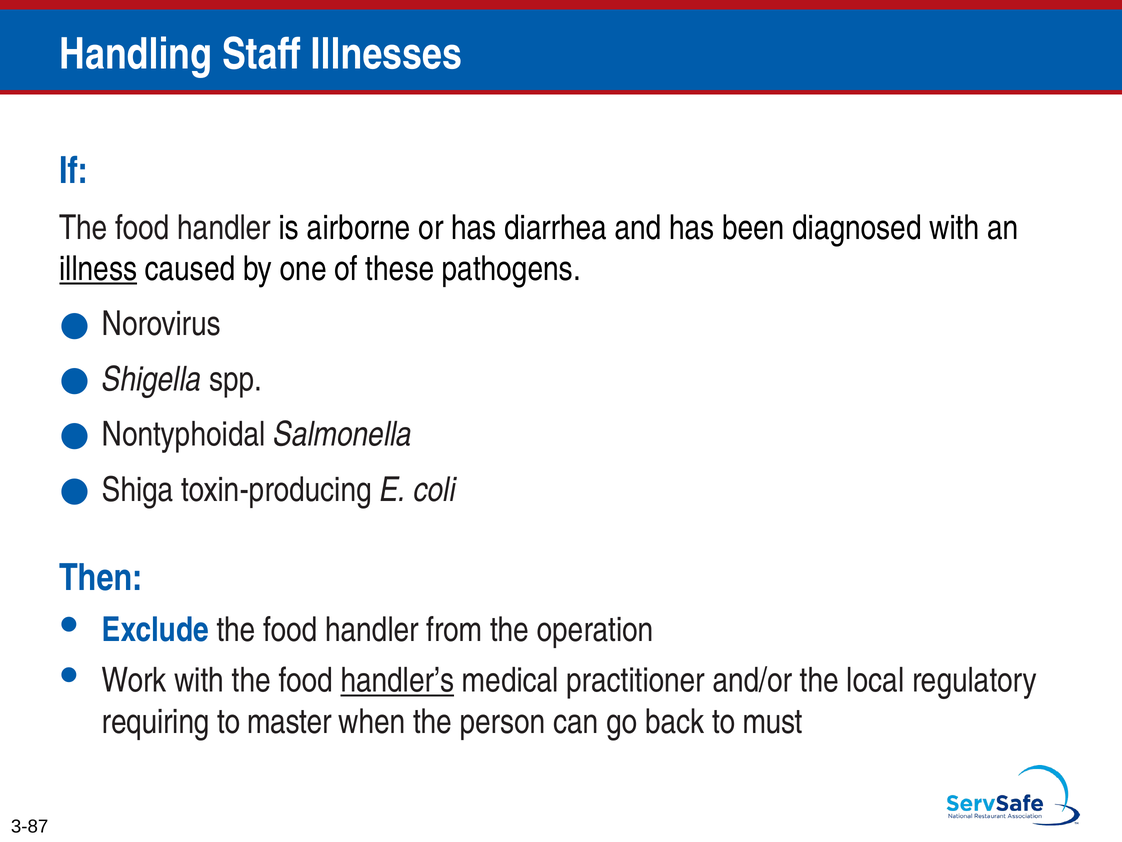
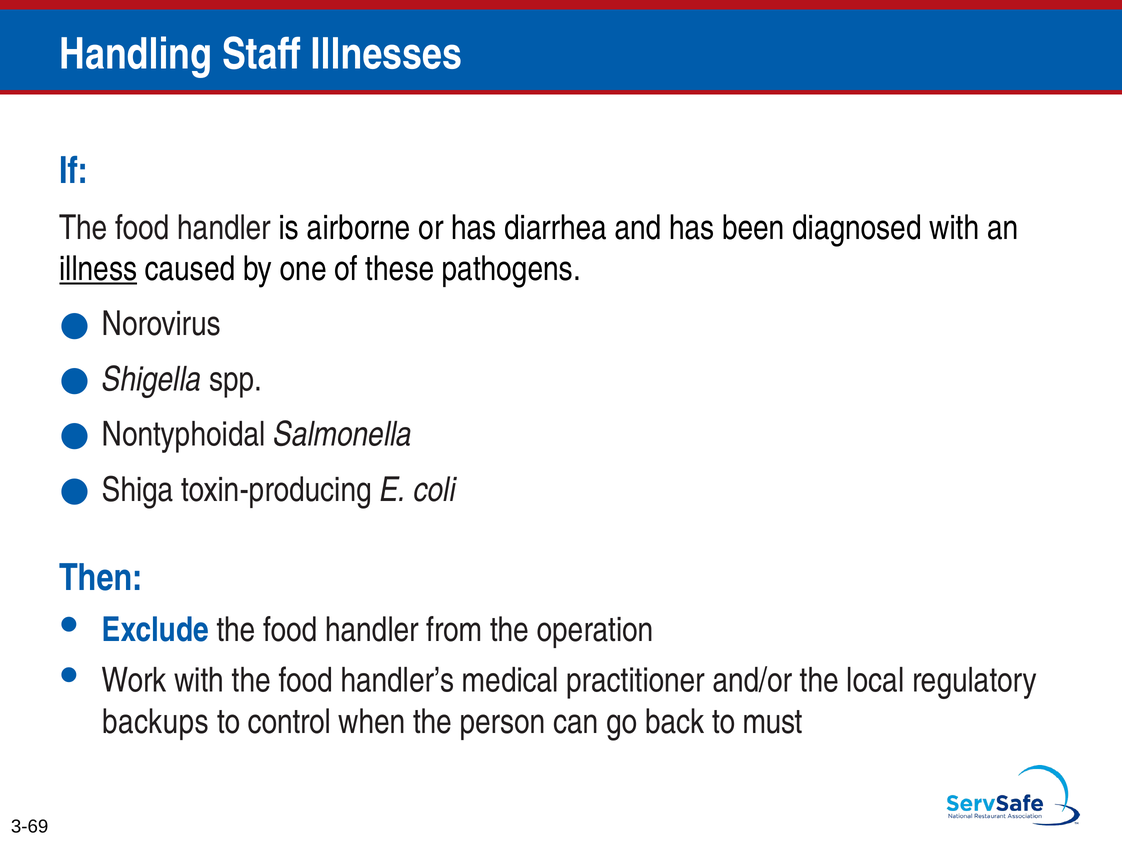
handler’s underline: present -> none (397, 680)
requiring: requiring -> backups (155, 721)
master: master -> control (289, 721)
3-87: 3-87 -> 3-69 (30, 826)
